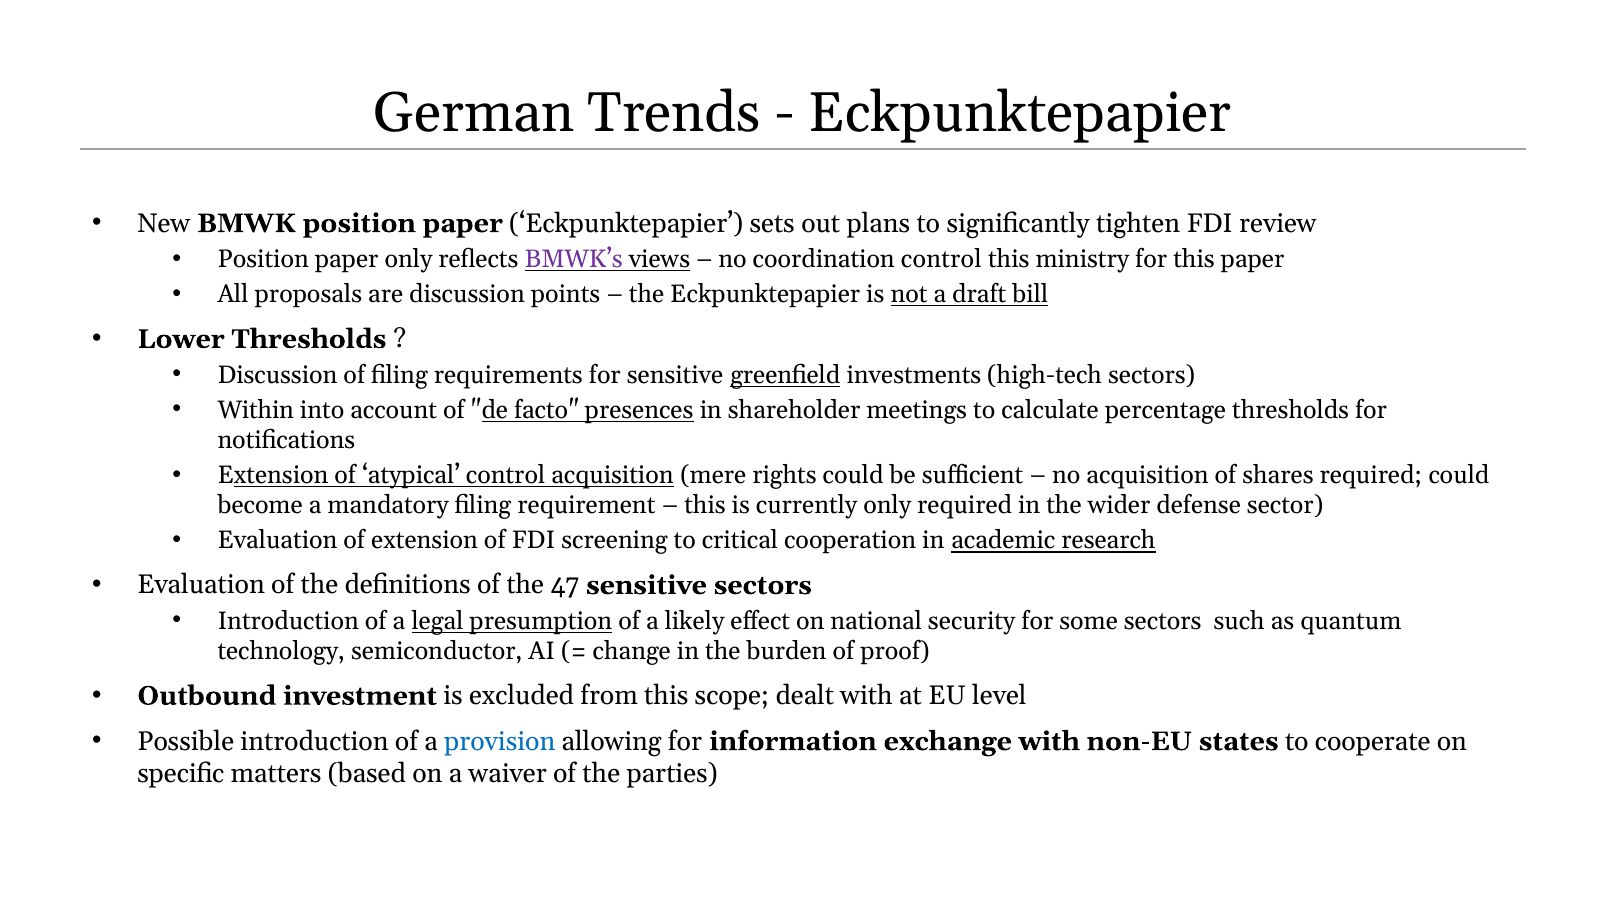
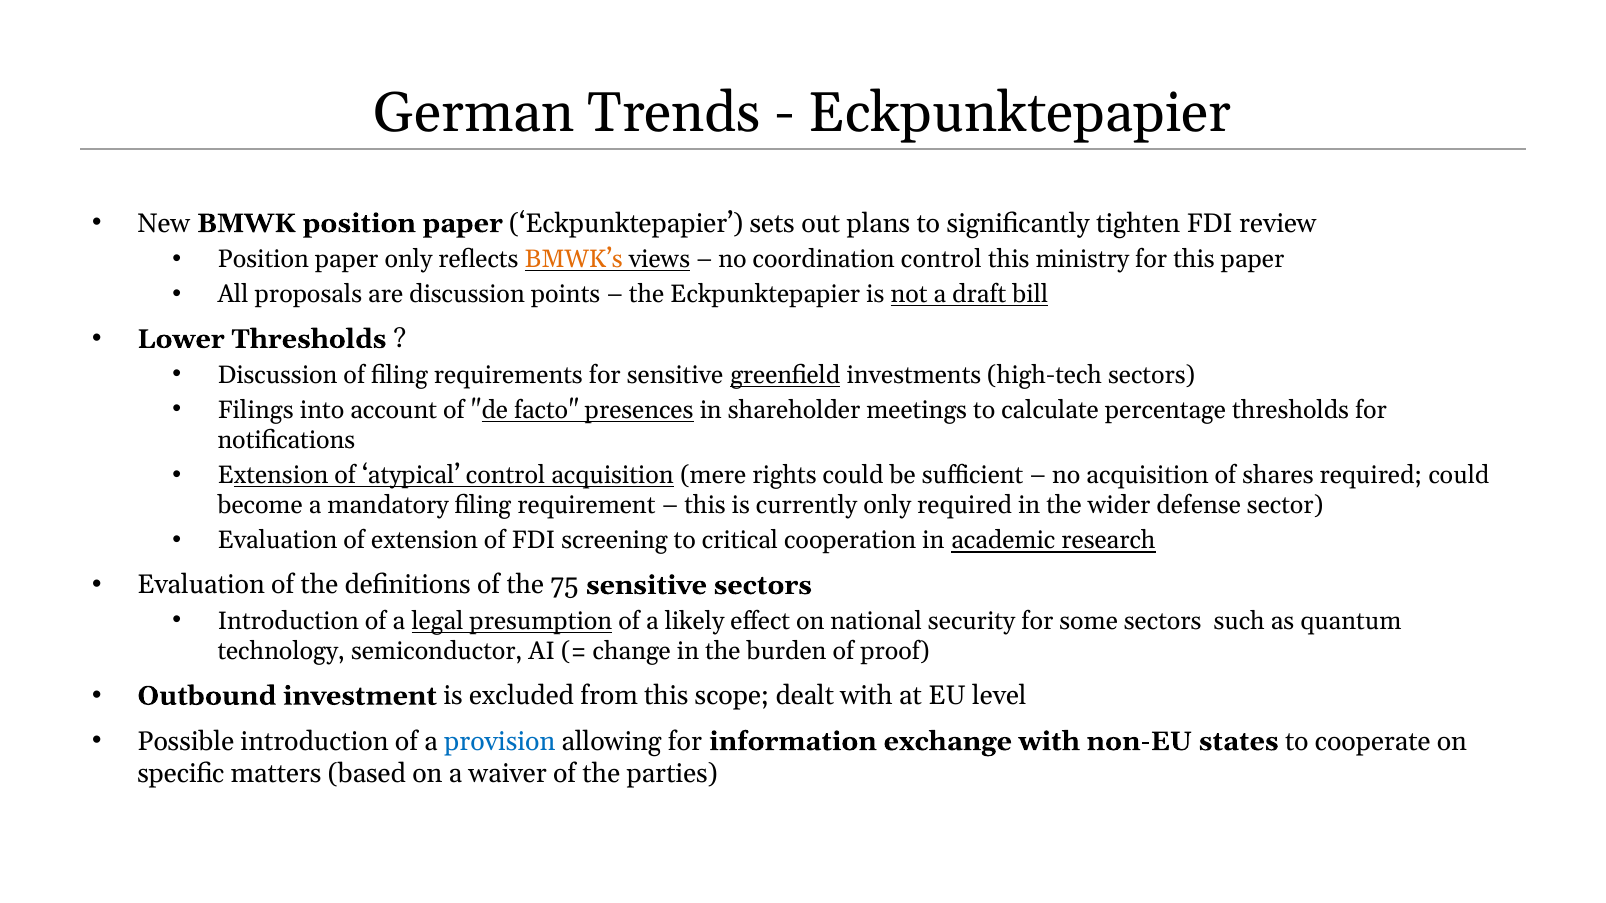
BMWK’s colour: purple -> orange (574, 259)
Within: Within -> Filings (256, 410)
47: 47 -> 75 (565, 585)
